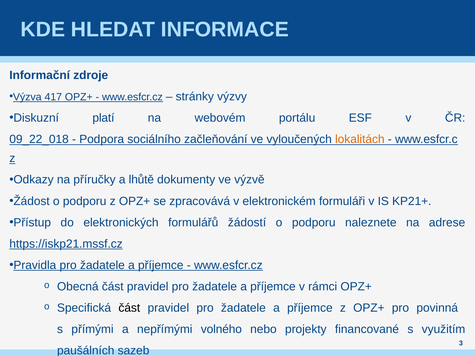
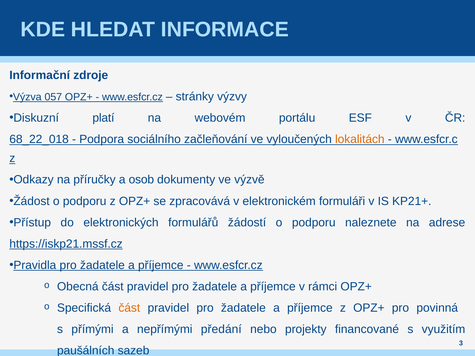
417: 417 -> 057 (53, 97)
09_22_018: 09_22_018 -> 68_22_018 (39, 139)
lhůtě: lhůtě -> osob (141, 180)
část colour: black -> orange (129, 308)
volného: volného -> předání (221, 329)
